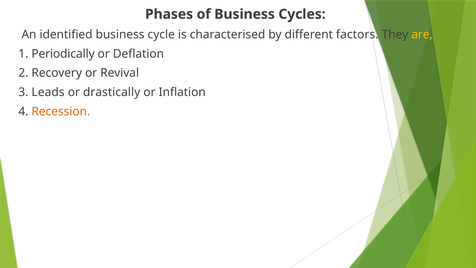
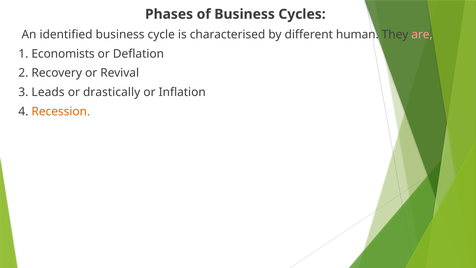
factors: factors -> human (357, 34)
are colour: yellow -> pink (422, 34)
Periodically: Periodically -> Economists (63, 54)
